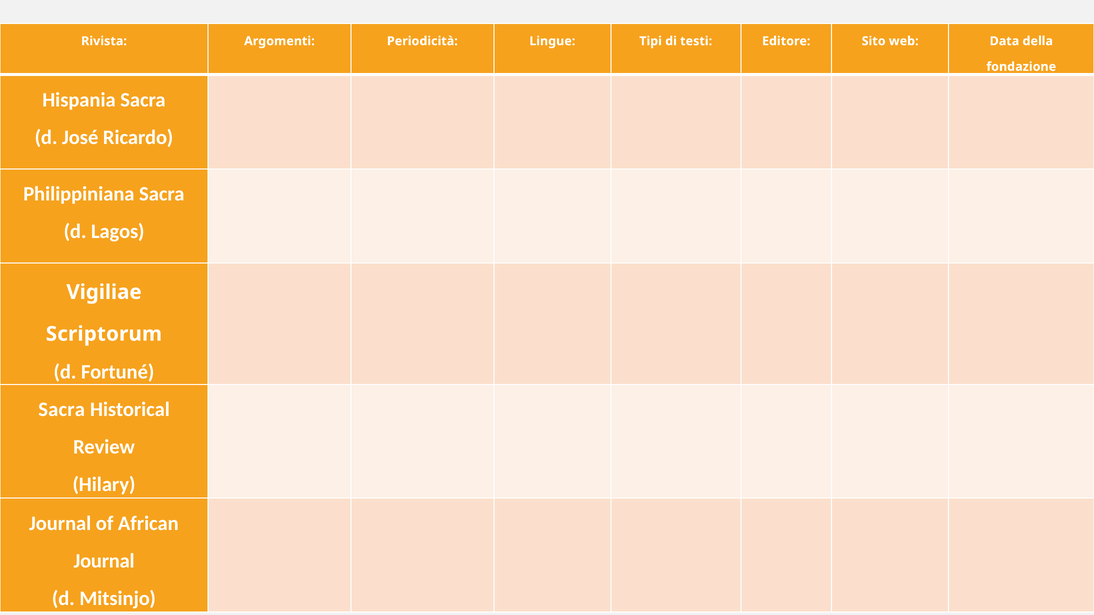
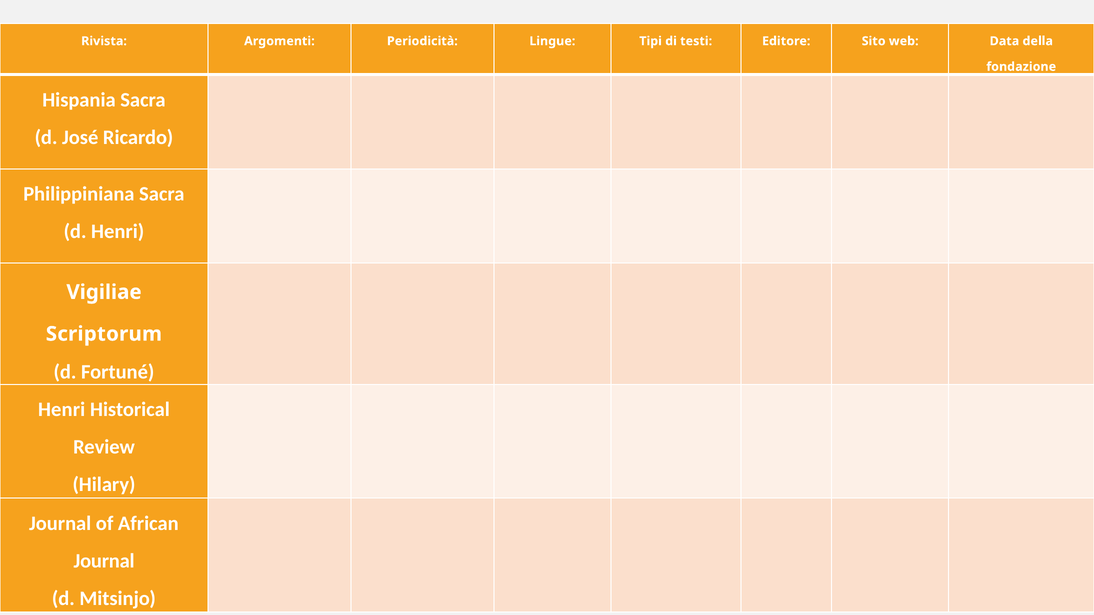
d Lagos: Lagos -> Henri (118, 232)
Sacra: Sacra -> Henri (62, 410)
